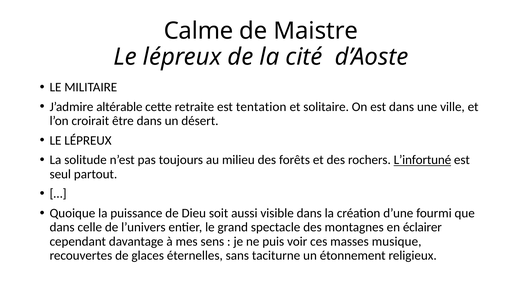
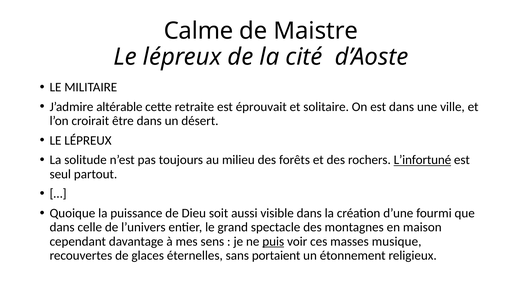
tentation: tentation -> éprouvait (261, 107)
éclairer: éclairer -> maison (422, 227)
puis underline: none -> present (273, 241)
taciturne: taciturne -> portaient (276, 255)
